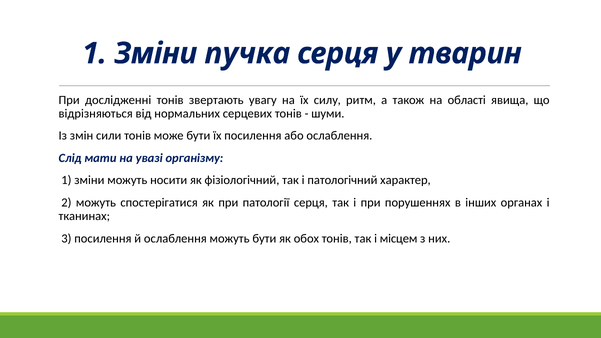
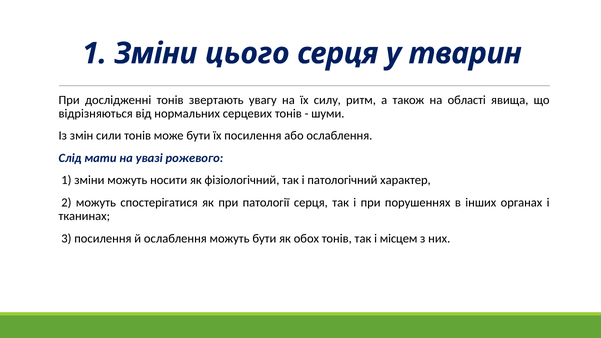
пучка: пучка -> цього (247, 53)
організму: організму -> рожевого (194, 158)
